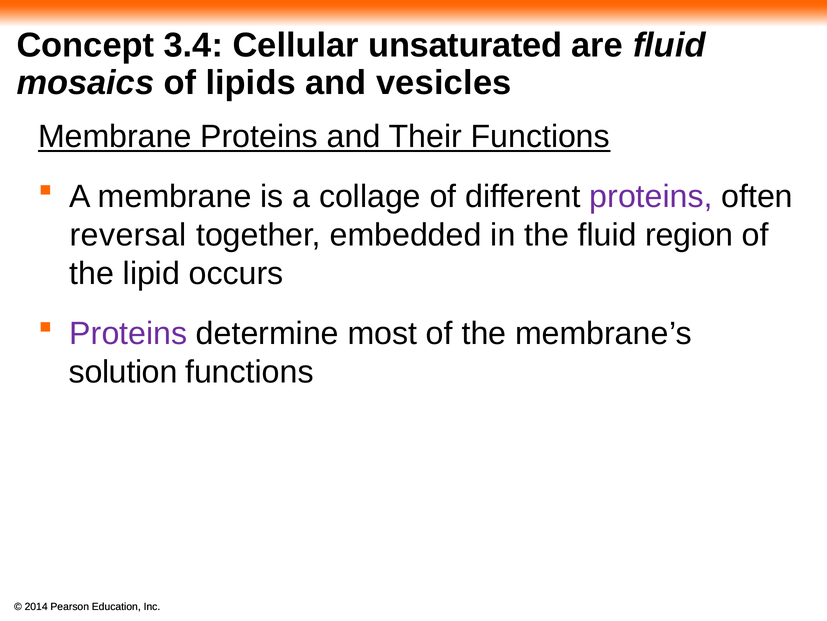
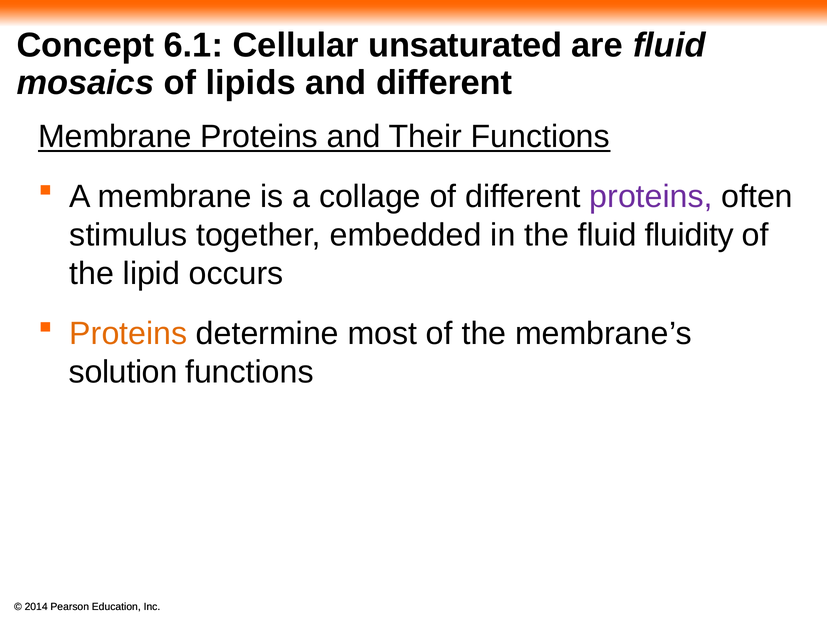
3.4: 3.4 -> 6.1 (193, 45)
and vesicles: vesicles -> different (444, 83)
reversal: reversal -> stimulus (128, 235)
region: region -> fluidity (689, 235)
Proteins colour: purple -> orange (128, 333)
